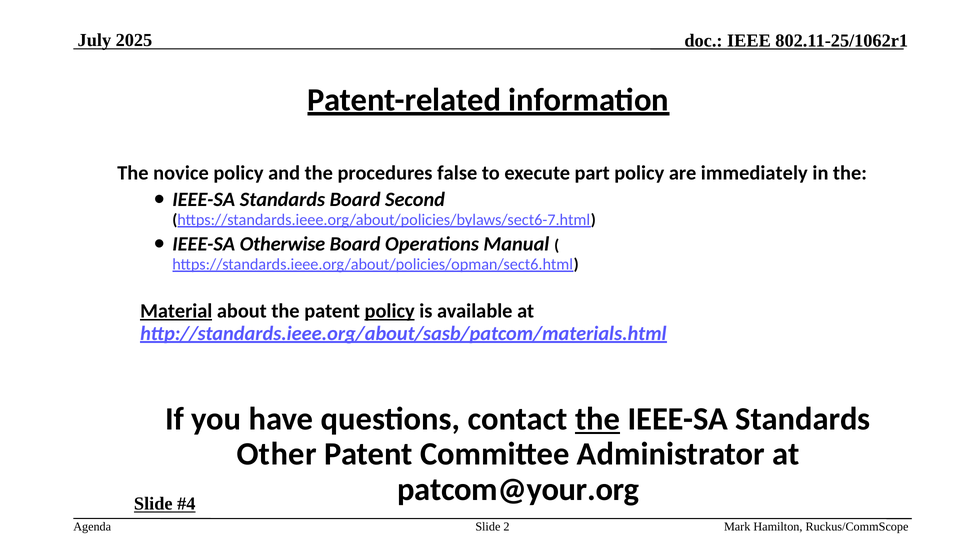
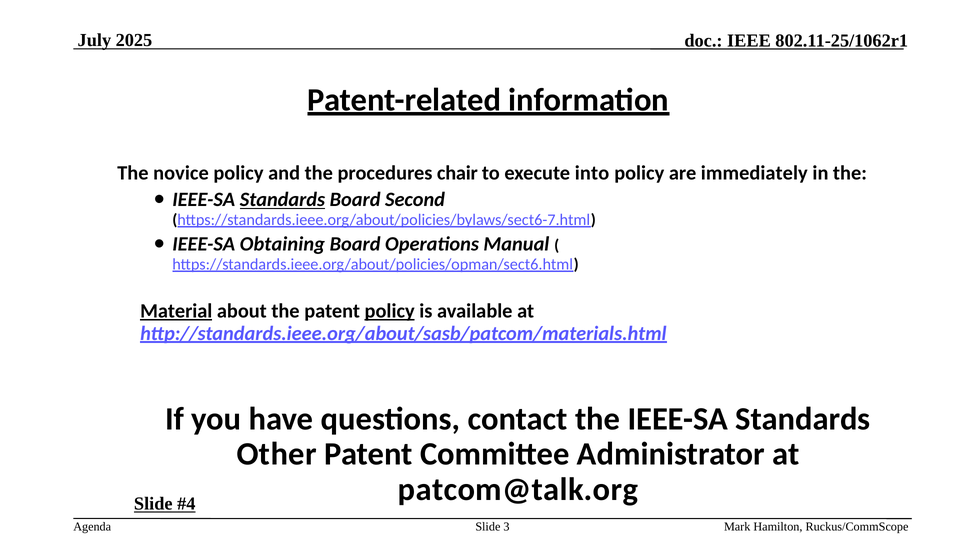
false: false -> chair (457, 173)
part: part -> into (592, 173)
Standards underline: none -> present (282, 200)
Otherwise: Otherwise -> Obtaining (282, 244)
the underline: present -> none (598, 419)
patcom@your.org: patcom@your.org -> patcom@talk.org (518, 490)
2: 2 -> 3 (507, 527)
